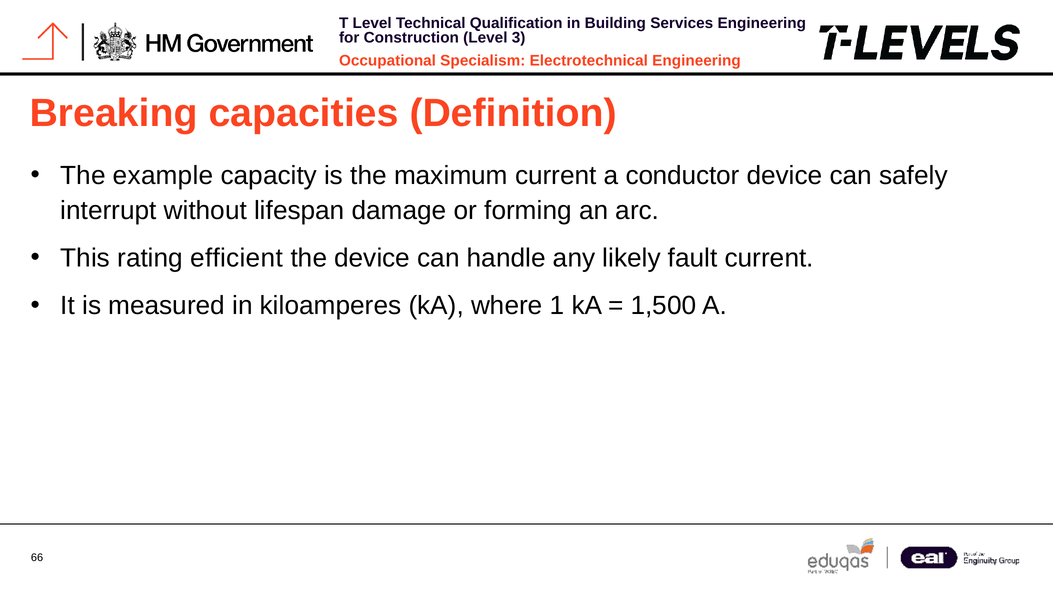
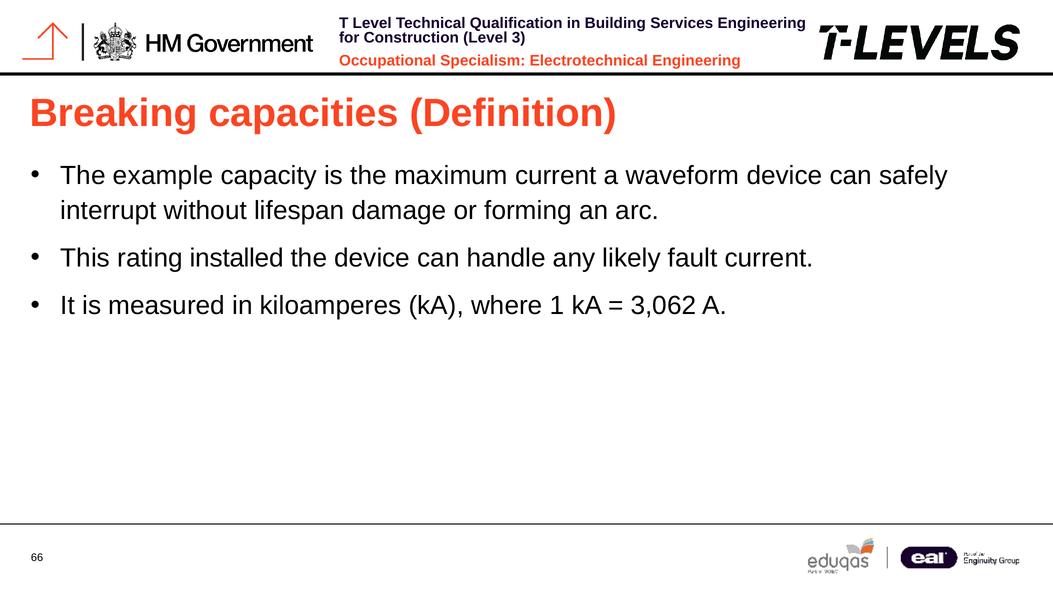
conductor: conductor -> waveform (682, 176)
efficient: efficient -> installed (237, 258)
1,500: 1,500 -> 3,062 (663, 306)
